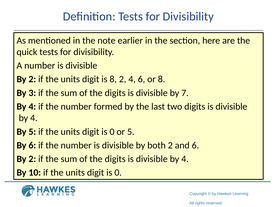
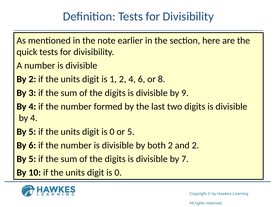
is 8: 8 -> 1 (113, 80)
7: 7 -> 9 (185, 93)
and 6: 6 -> 2 (195, 146)
2: 2 -> 5 (32, 160)
4: 4 -> 7 (185, 160)
